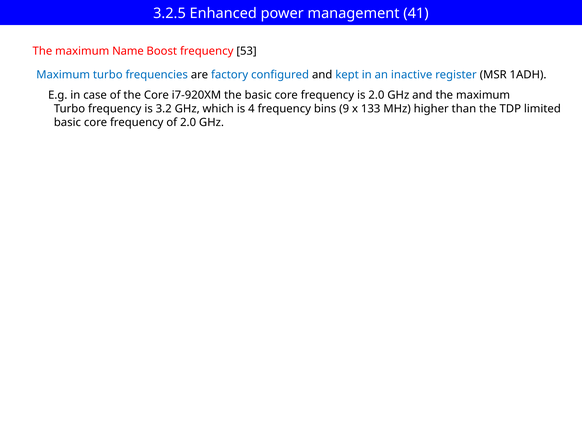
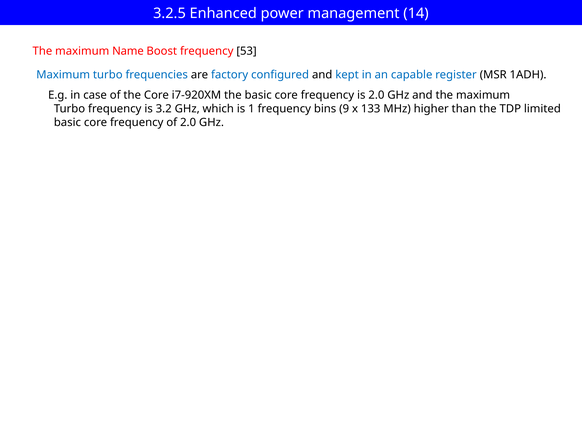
41: 41 -> 14 (416, 14)
inactive: inactive -> capable (412, 75)
4: 4 -> 1 (251, 109)
